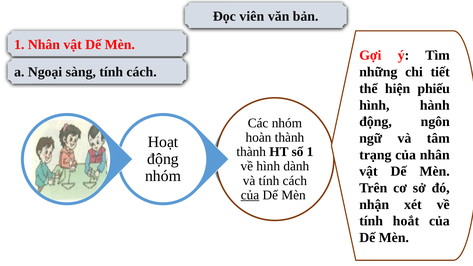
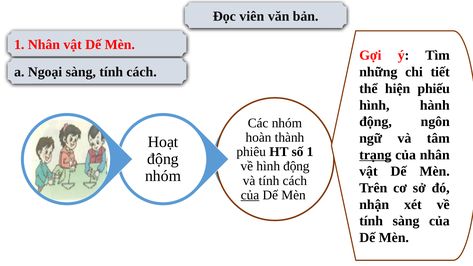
thành: thành -> phiêu (251, 152)
trạng underline: none -> present (375, 155)
hình dành: dành -> động (296, 166)
tính hoắt: hoắt -> sàng (406, 221)
